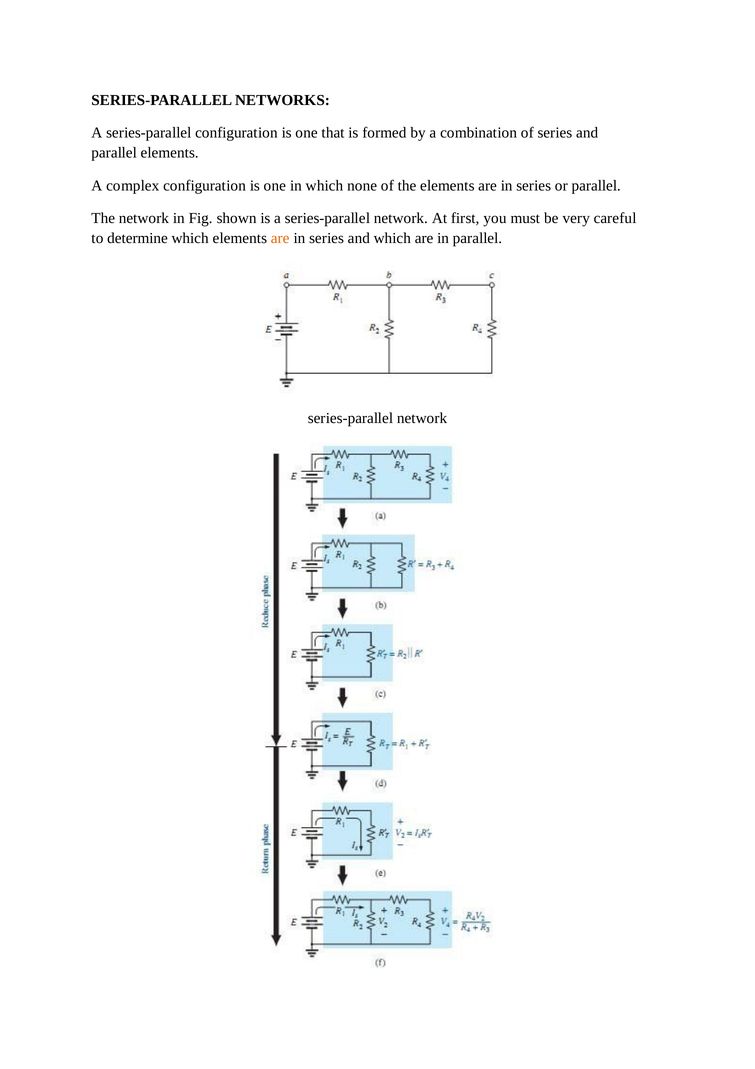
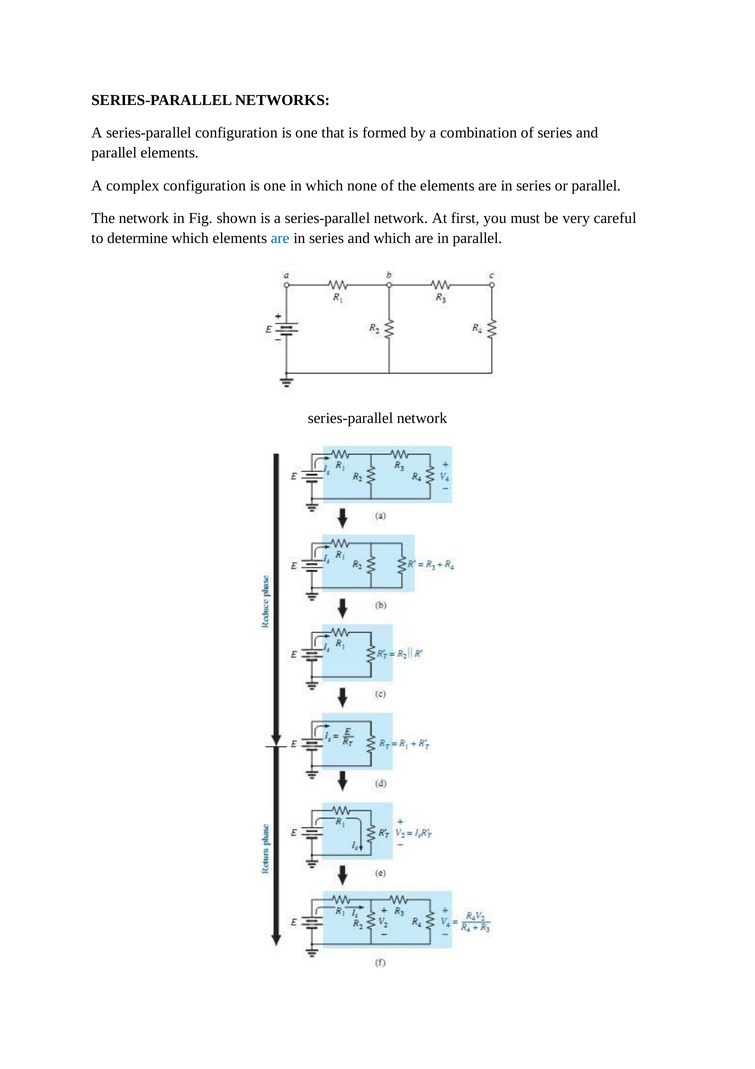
are colour: orange -> blue (280, 238)
